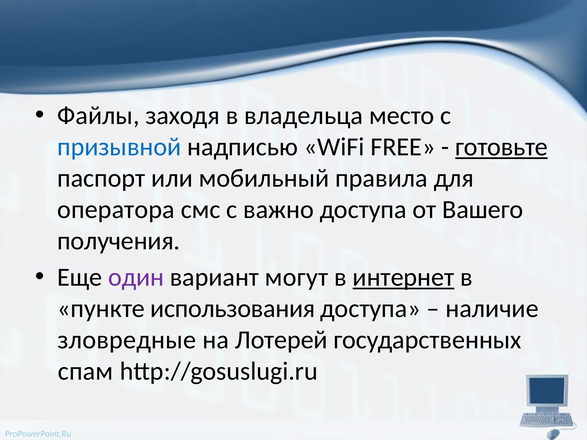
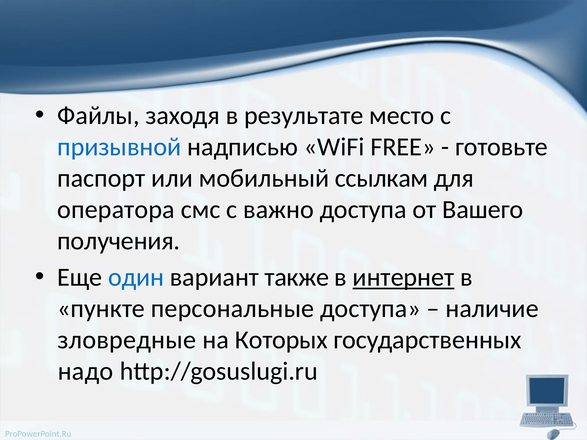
владельца: владельца -> результате (304, 116)
готовьте underline: present -> none (502, 147)
правила: правила -> ссылкам (382, 178)
один colour: purple -> blue (136, 277)
могут: могут -> также (297, 277)
использования: использования -> персональные (232, 309)
Лотерей: Лотерей -> Которых (281, 340)
спам: спам -> надо (86, 371)
